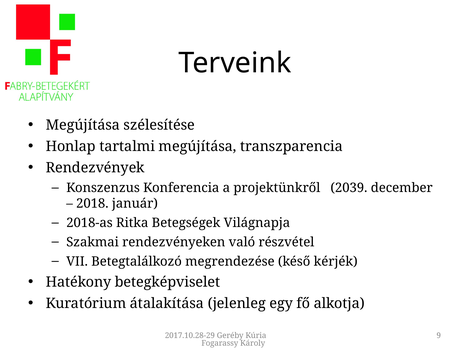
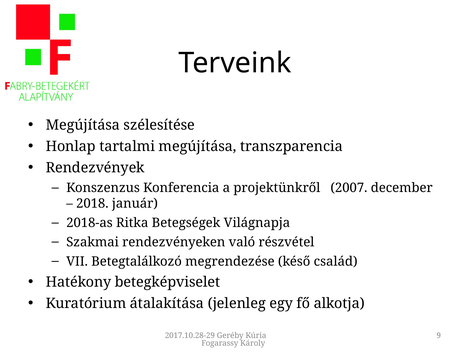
2039: 2039 -> 2007 (349, 188)
kérjék: kérjék -> család (336, 261)
